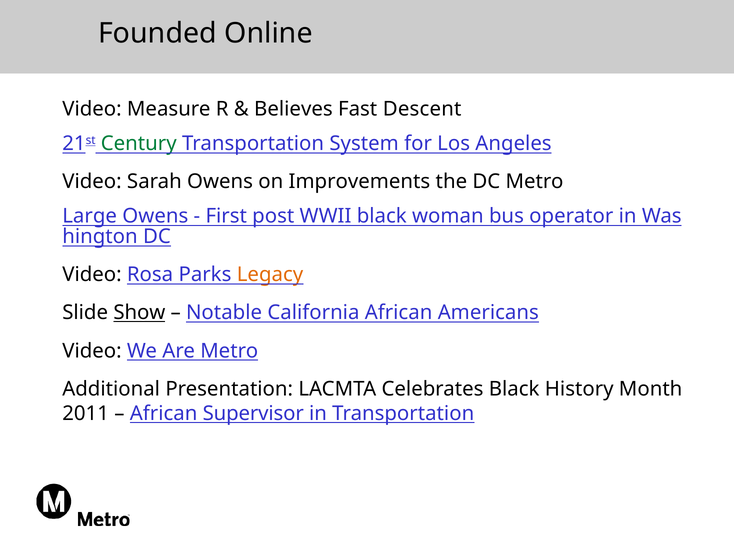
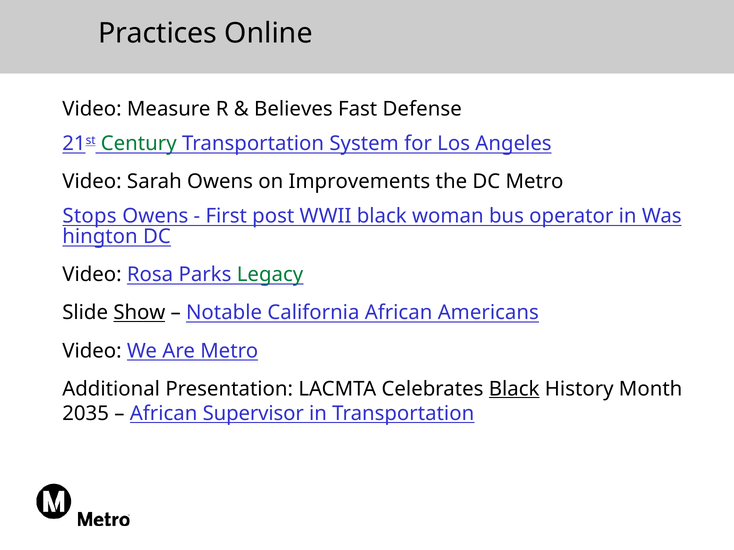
Founded: Founded -> Practices (158, 33)
Descent: Descent -> Defense (422, 109)
Large: Large -> Stops (90, 216)
Legacy colour: orange -> green (270, 275)
Black underline: none -> present (514, 389)
2011: 2011 -> 2035 (86, 414)
